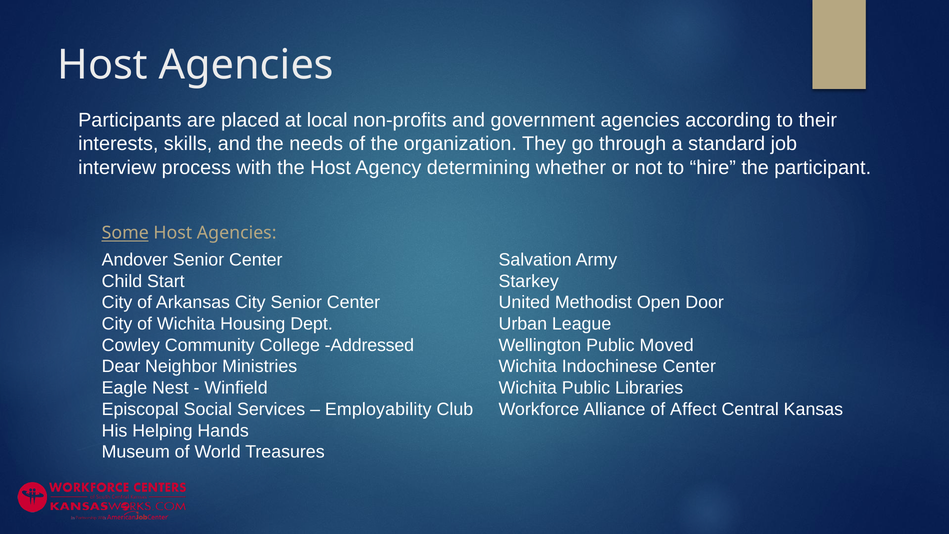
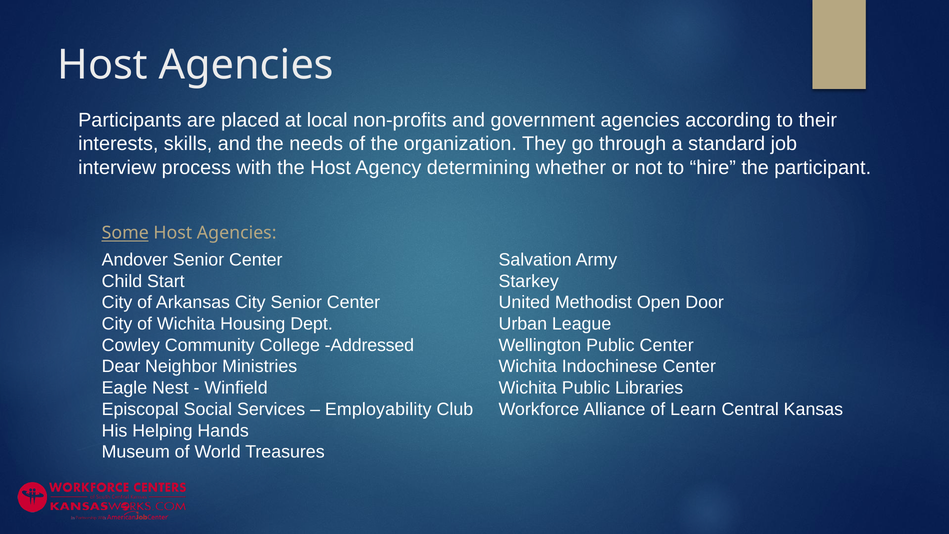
Public Moved: Moved -> Center (667, 345)
Affect: Affect -> Learn (693, 409)
